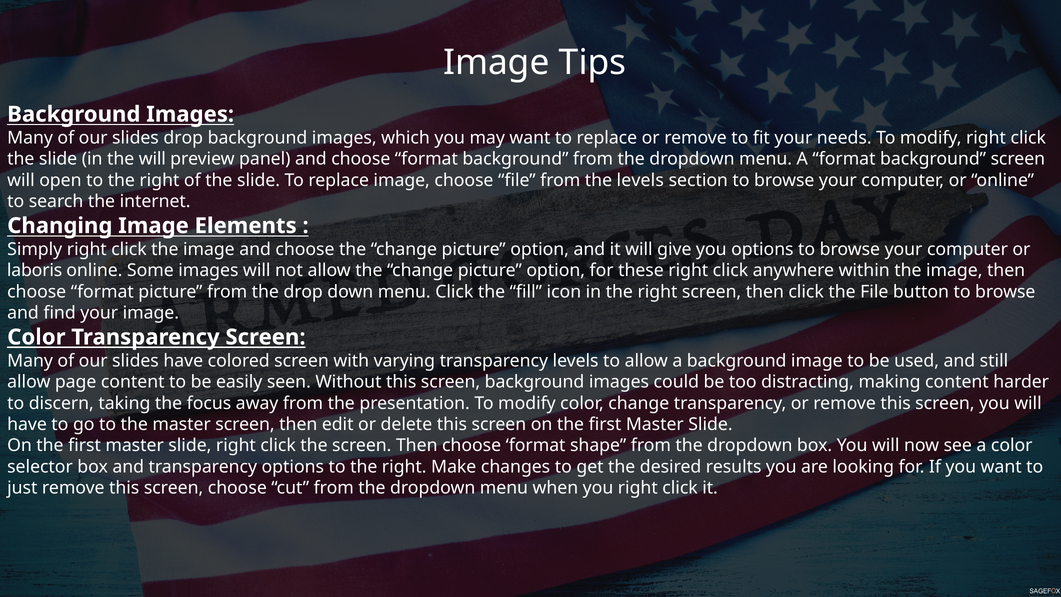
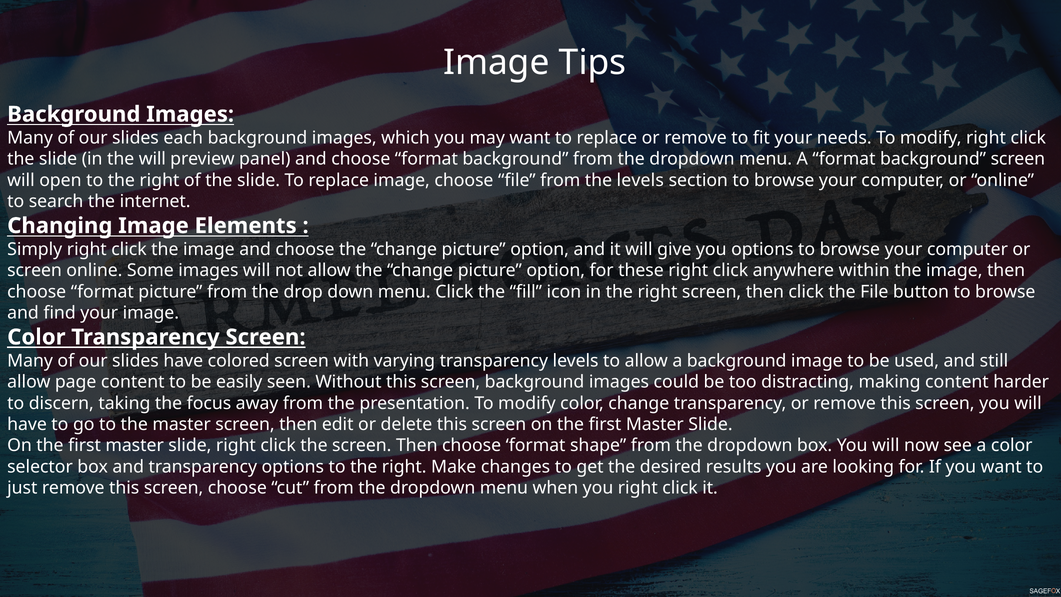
slides drop: drop -> each (183, 138)
laboris: laboris -> screen (35, 270)
